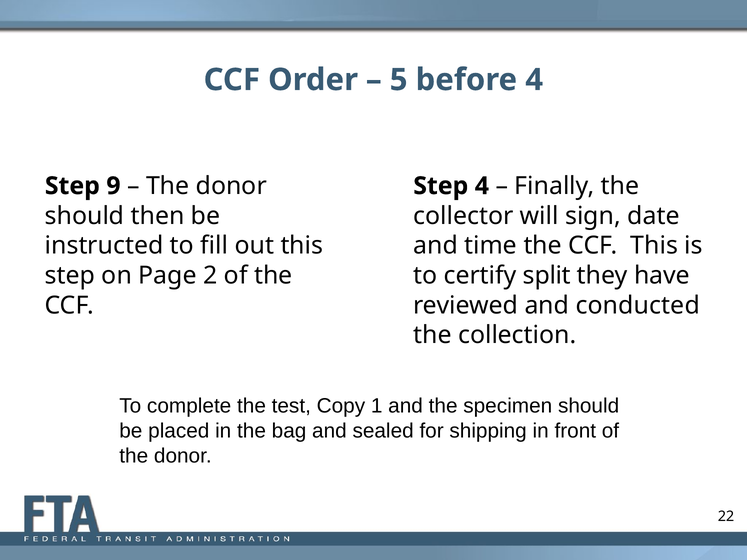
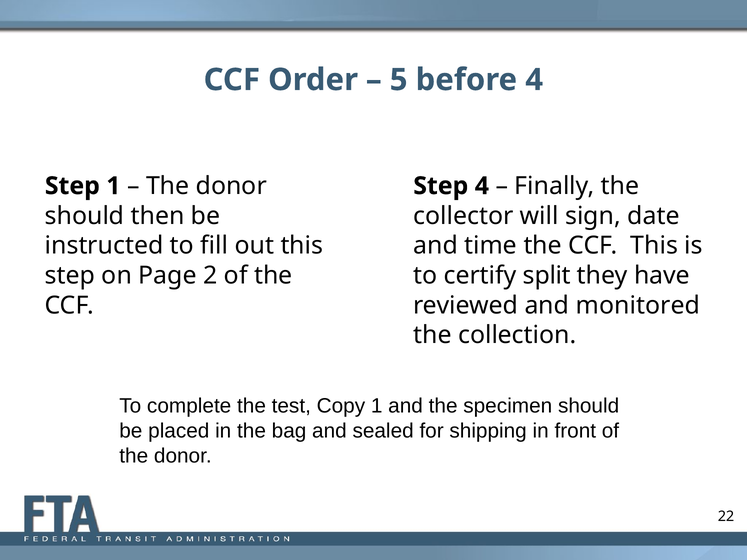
Step 9: 9 -> 1 (113, 186)
conducted: conducted -> monitored (638, 306)
